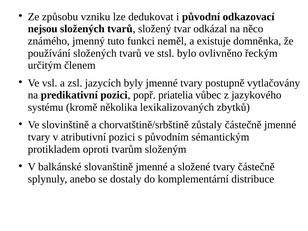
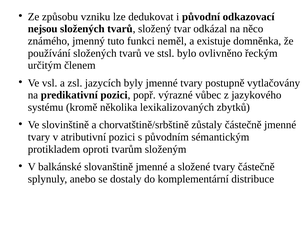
priatelia: priatelia -> výrazné (176, 95)
